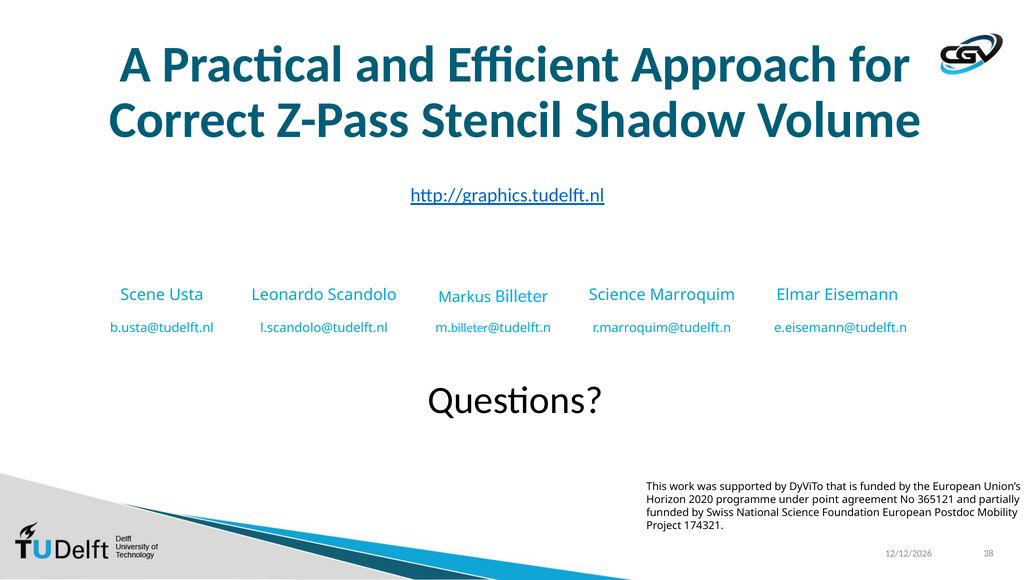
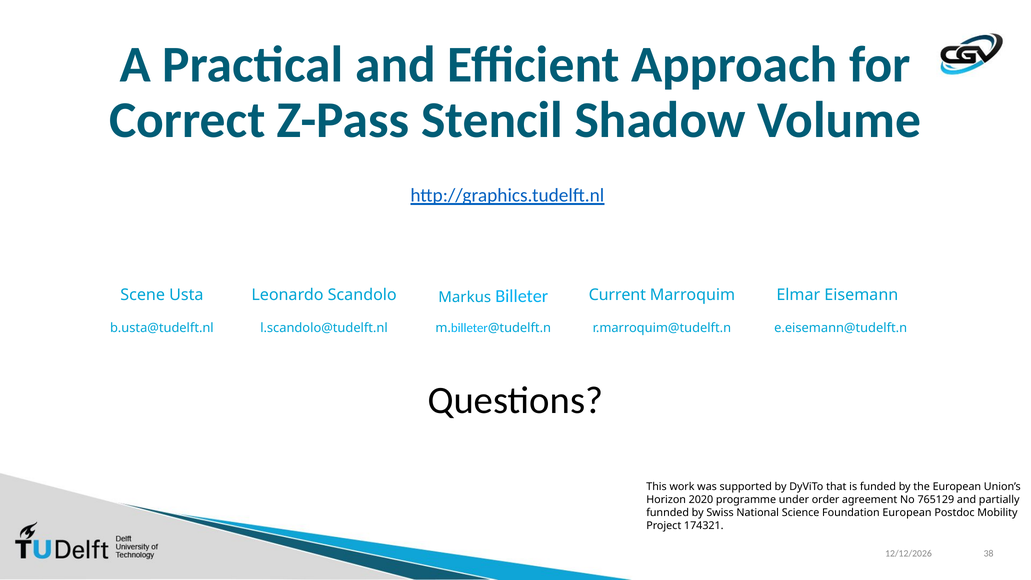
Billeter Science: Science -> Current (617, 295)
point: point -> order (826, 500)
365121: 365121 -> 765129 (936, 500)
